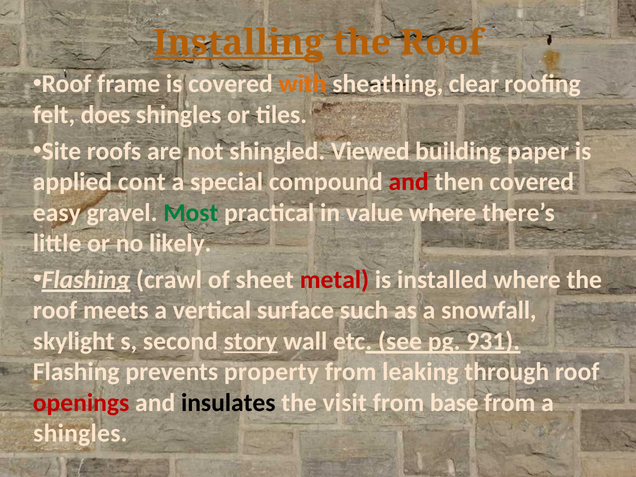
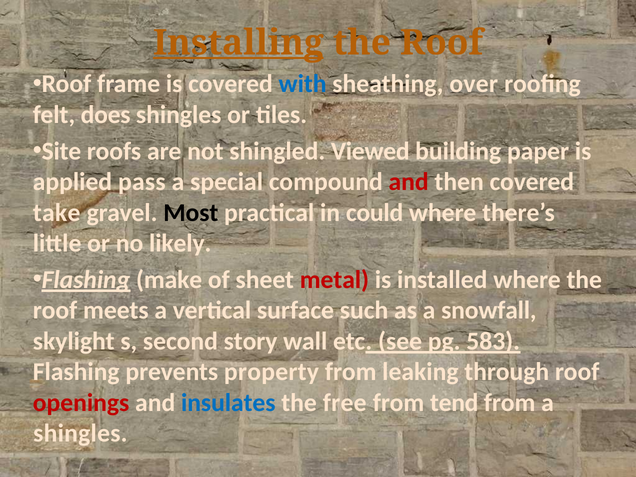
with colour: orange -> blue (303, 84)
clear: clear -> over (474, 84)
cont: cont -> pass (142, 182)
easy: easy -> take (57, 213)
Most colour: green -> black (191, 213)
value: value -> could (375, 213)
crawl: crawl -> make (169, 280)
story underline: present -> none (251, 341)
931: 931 -> 583 (493, 341)
insulates colour: black -> blue (228, 403)
visit: visit -> free (345, 403)
base: base -> tend (454, 403)
